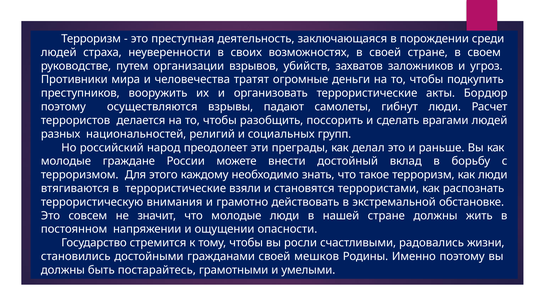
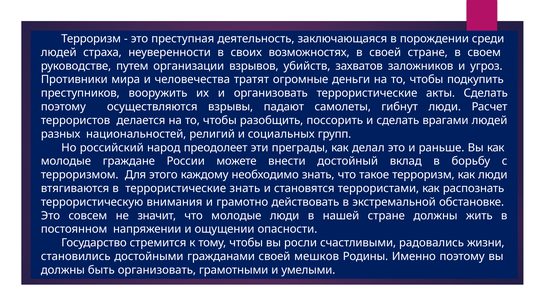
акты Бордюр: Бордюр -> Сделать (486, 93)
террористические взяли: взяли -> знать (245, 189)
быть постарайтесь: постарайтесь -> организовать (157, 271)
